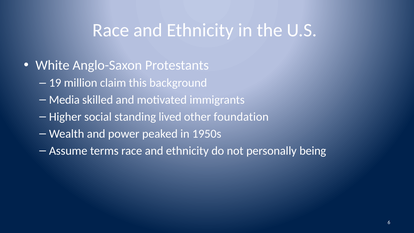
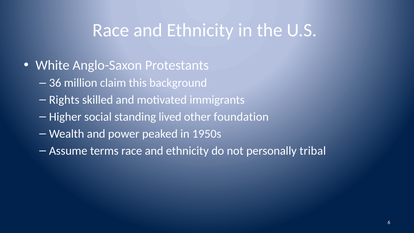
19: 19 -> 36 (55, 83)
Media: Media -> Rights (64, 100)
being: being -> tribal (313, 151)
